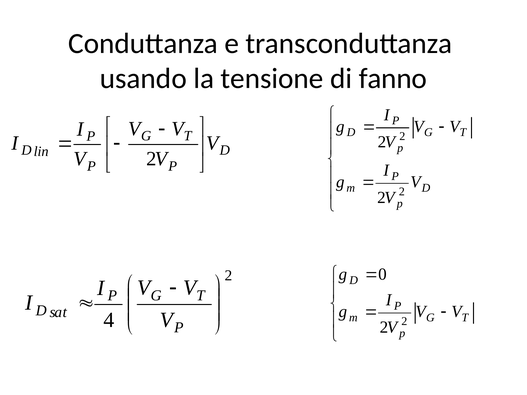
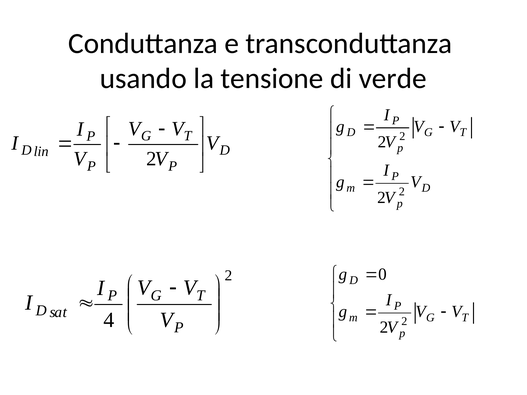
fanno: fanno -> verde (393, 79)
